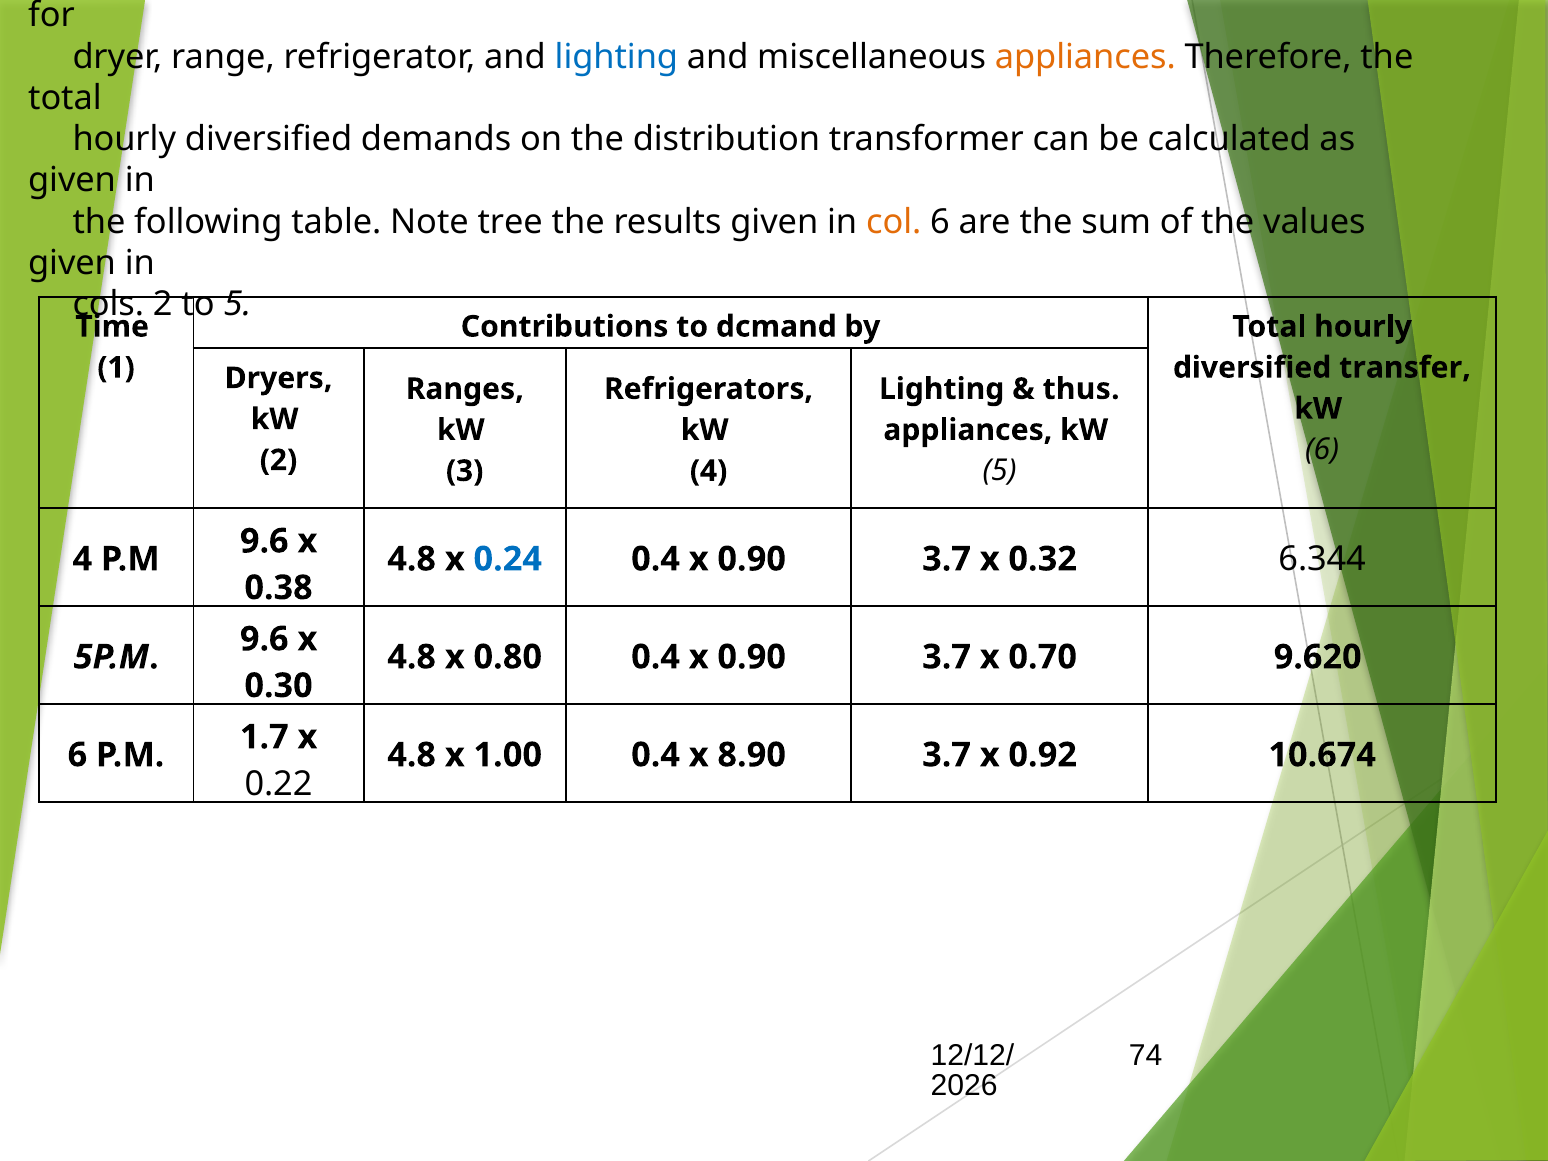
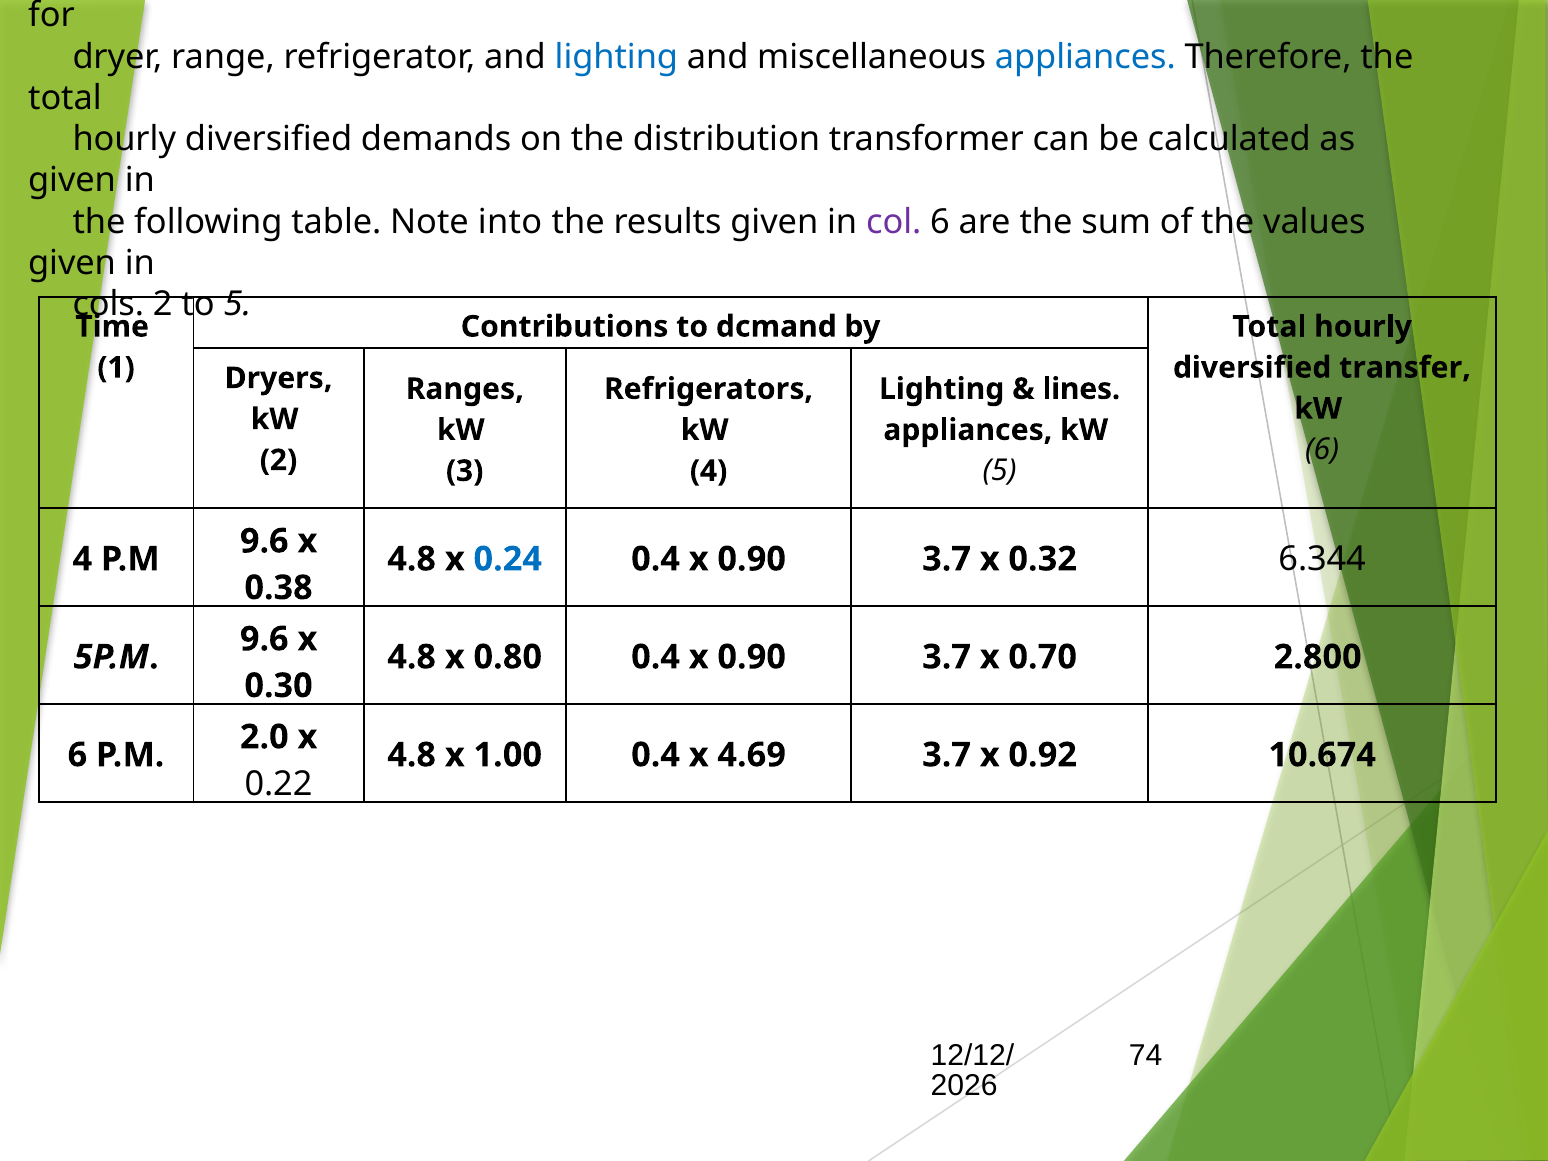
appliances colour: orange -> blue (1085, 57)
tree: tree -> into (510, 222)
col colour: orange -> purple (894, 222)
thus: thus -> lines (1081, 389)
9.620: 9.620 -> 2.800 (1318, 657)
1.7: 1.7 -> 2.0 (264, 737)
8.90: 8.90 -> 4.69 (752, 755)
